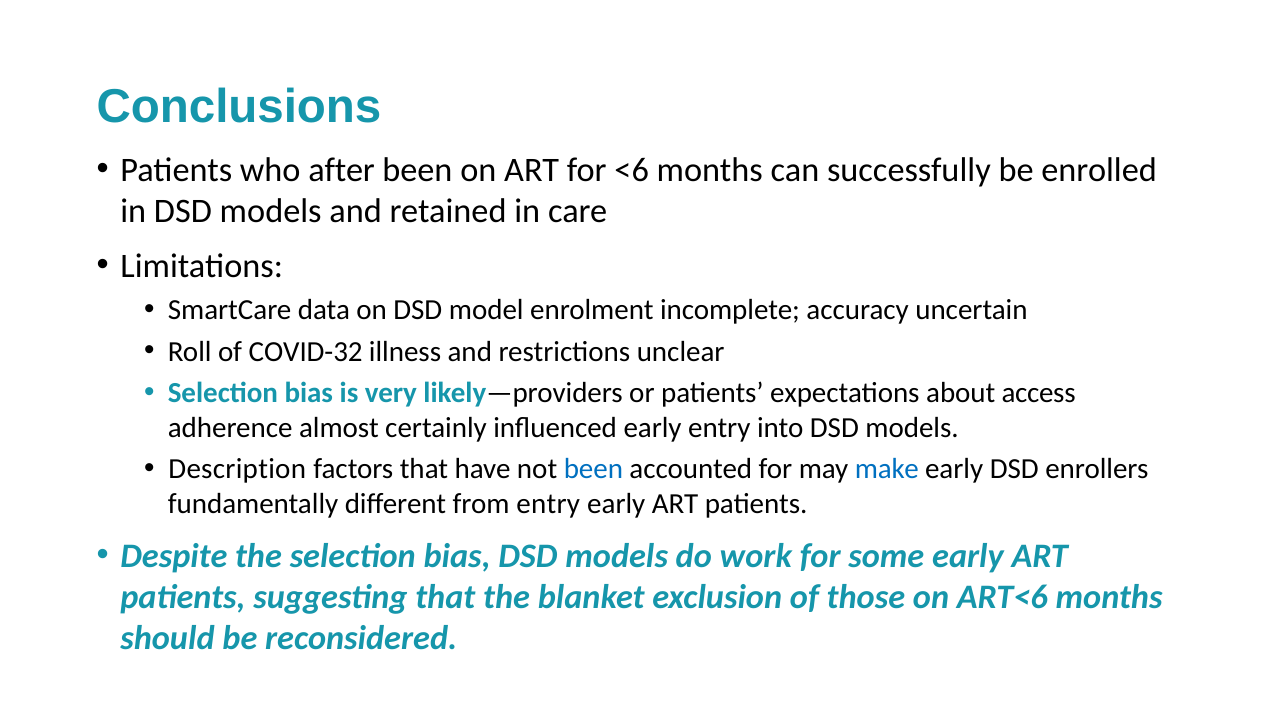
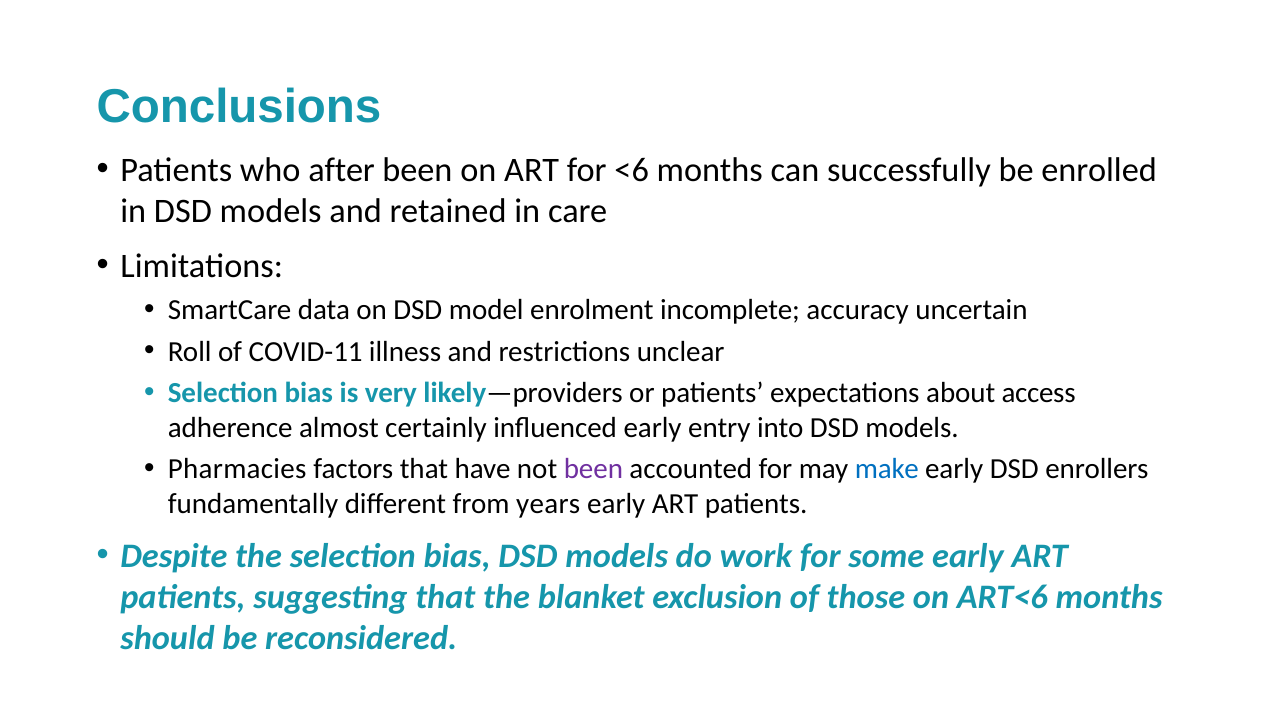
COVID-32: COVID-32 -> COVID-11 (306, 351)
Description: Description -> Pharmacies (237, 469)
been colour: blue -> purple (593, 469)
from entry: entry -> years (548, 504)
